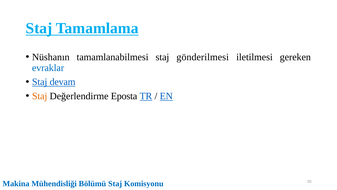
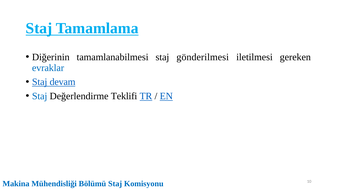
Nüshanın: Nüshanın -> Diğerinin (51, 57)
Staj colour: orange -> blue (40, 96)
Eposta: Eposta -> Teklifi (124, 96)
